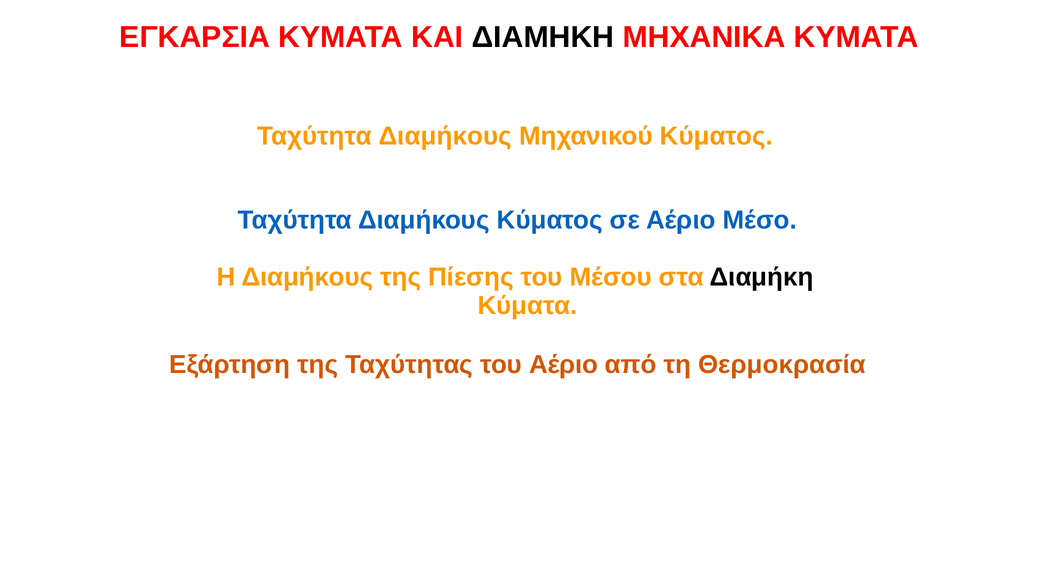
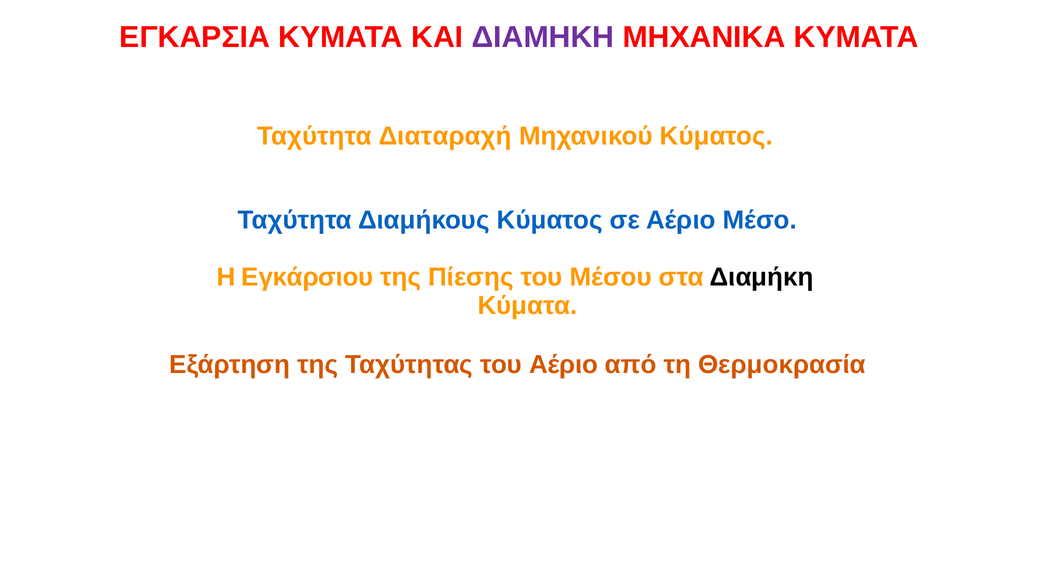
ΔΙΑΜΗΚΗ colour: black -> purple (543, 37)
Διαμήκους: Διαμήκους -> Διαταραχή (445, 136)
Η Διαμήκους: Διαμήκους -> Εγκάρσιου (307, 277)
